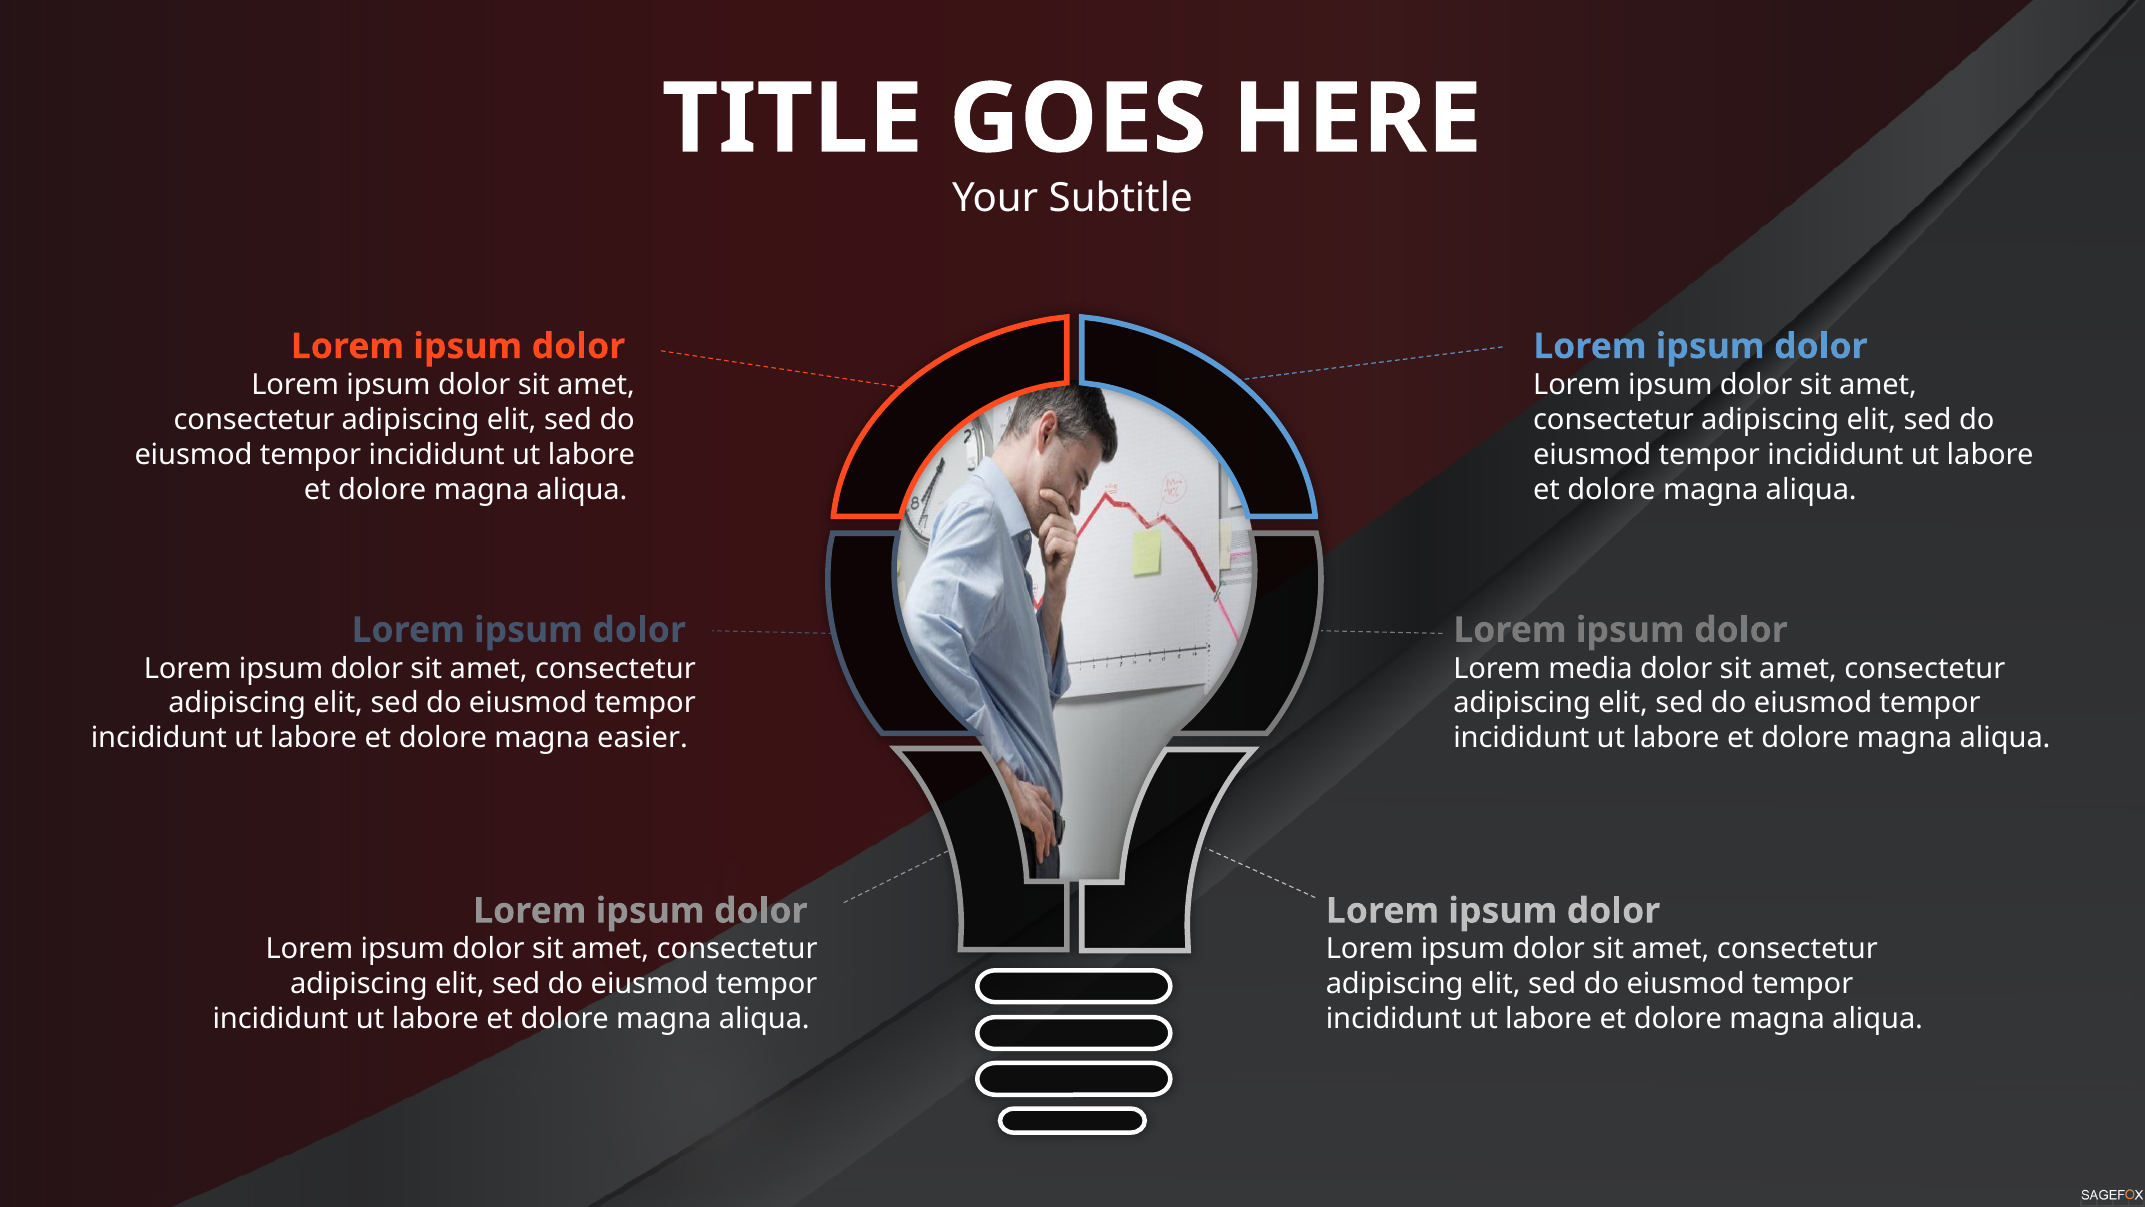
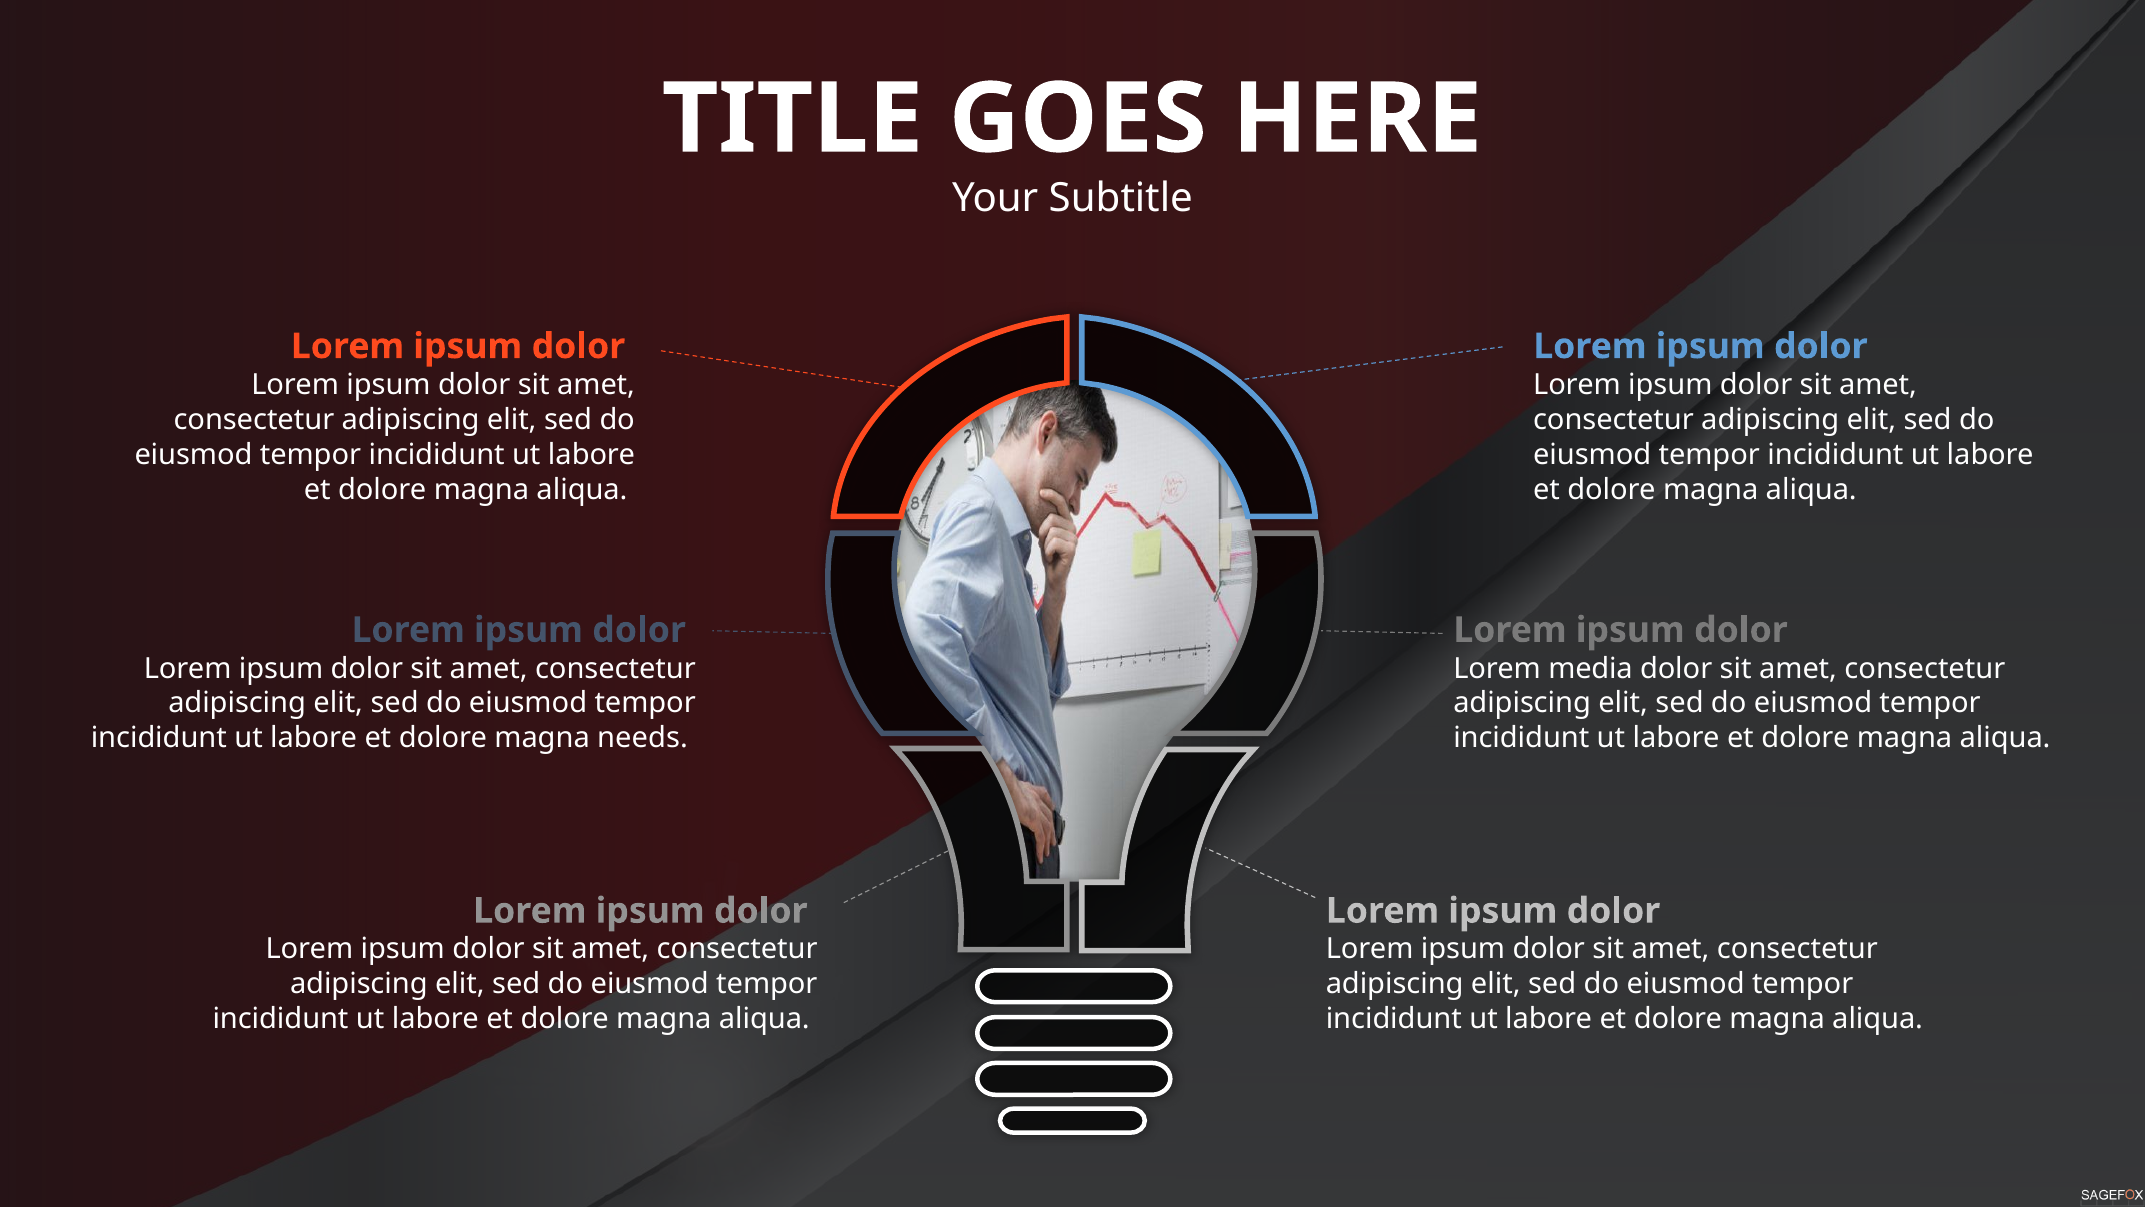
easier: easier -> needs (643, 738)
